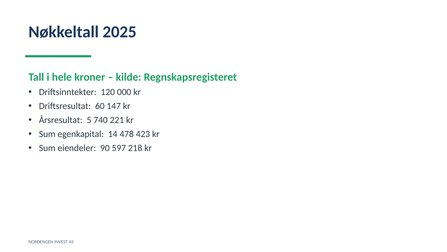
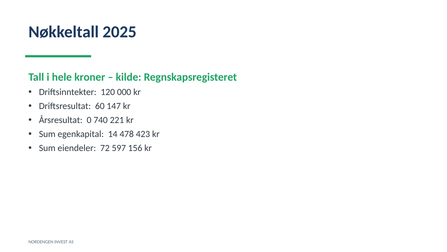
5: 5 -> 0 (89, 120)
90: 90 -> 72 (105, 148)
218: 218 -> 156 (135, 148)
